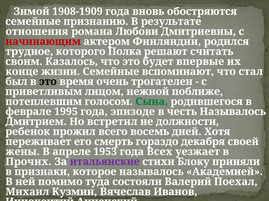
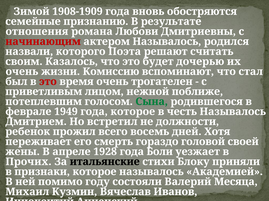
актером Финляндии: Финляндии -> Называлось (167, 42)
трудное: трудное -> назвали (29, 52)
Полка: Полка -> Поэта (125, 52)
впервые: впервые -> дочерью (200, 62)
конце: конце -> очень (22, 72)
жизни Семейные: Семейные -> Комиссию (111, 72)
это colour: black -> red (48, 82)
1995: 1995 -> 1949 (66, 112)
года эпизоде: эпизоде -> которое (133, 112)
декабря: декабря -> головой (203, 142)
1953: 1953 -> 1928 (105, 152)
Всех: Всех -> Боли (160, 152)
итальянские colour: purple -> black (105, 162)
туда: туда -> году (97, 182)
Поехал: Поехал -> Месяца (236, 182)
